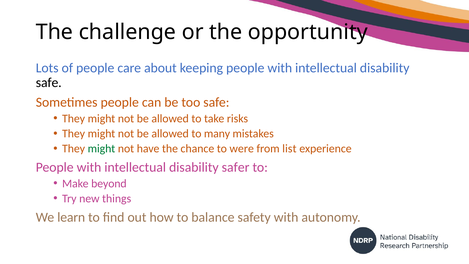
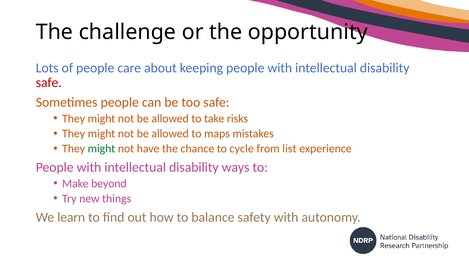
safe colour: black -> red (49, 83)
many: many -> maps (217, 134)
were: were -> cycle (242, 149)
safer: safer -> ways (236, 167)
